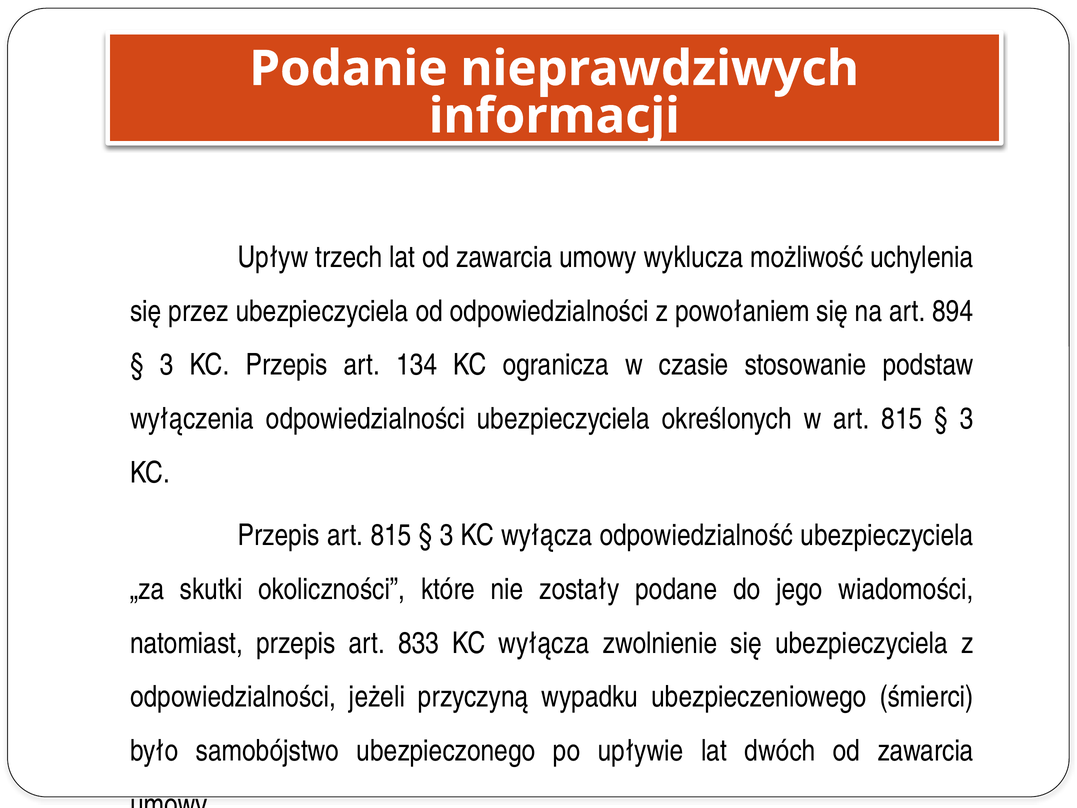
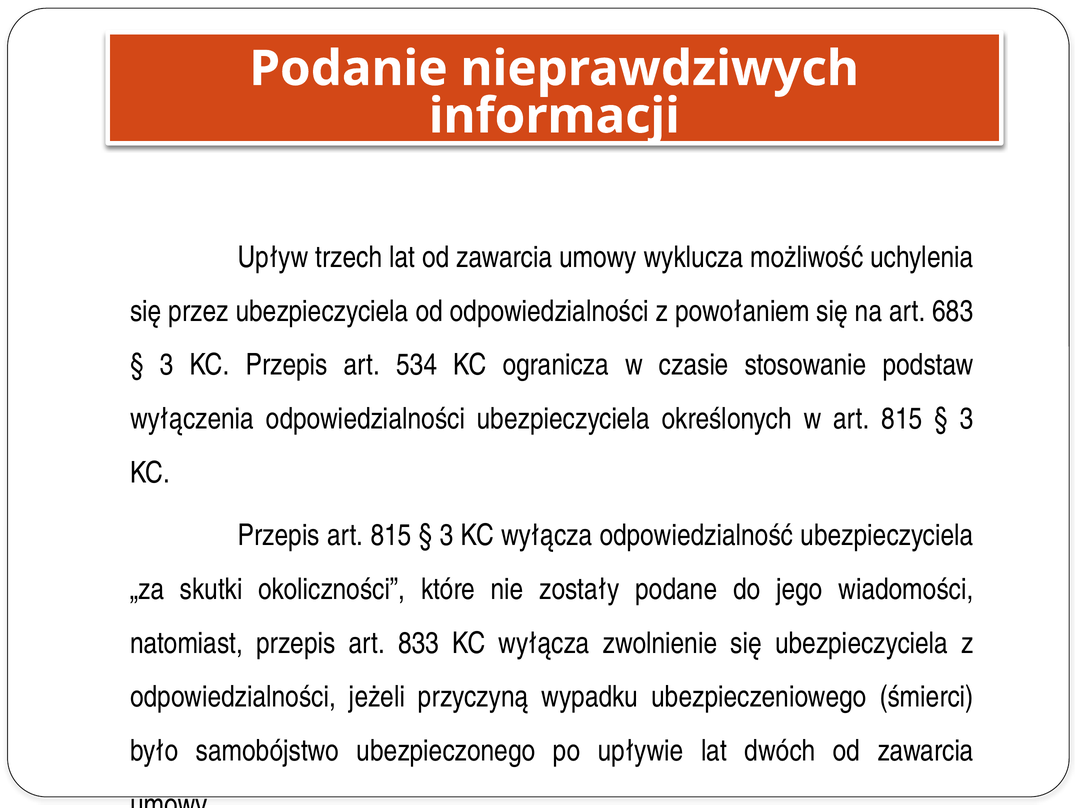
894: 894 -> 683 (953, 311)
134: 134 -> 534 (417, 365)
